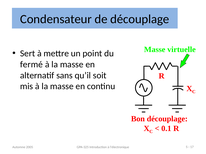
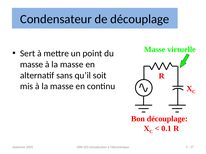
fermé: fermé -> masse (32, 65)
